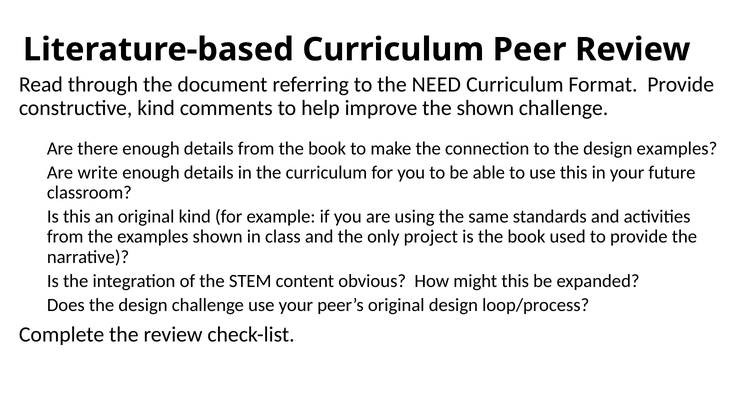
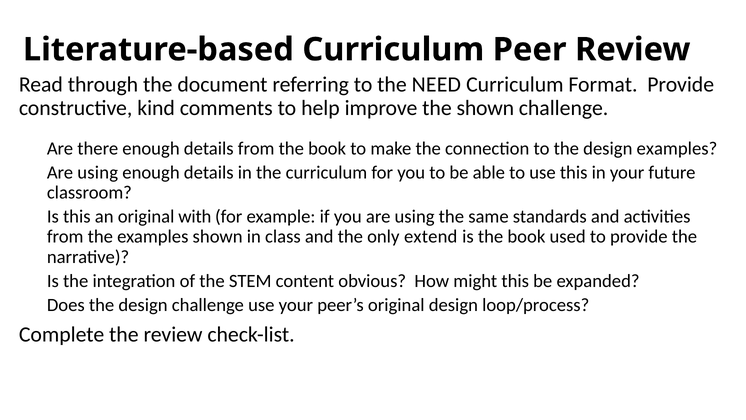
write: write -> using (98, 172)
original kind: kind -> with (195, 216)
project: project -> extend (431, 237)
